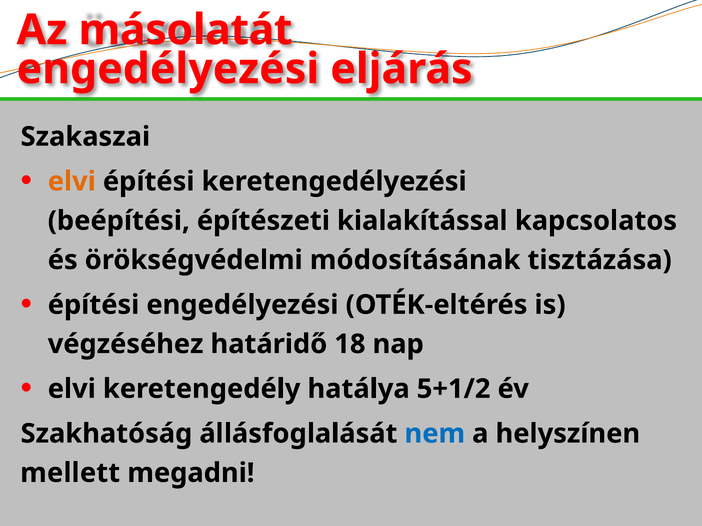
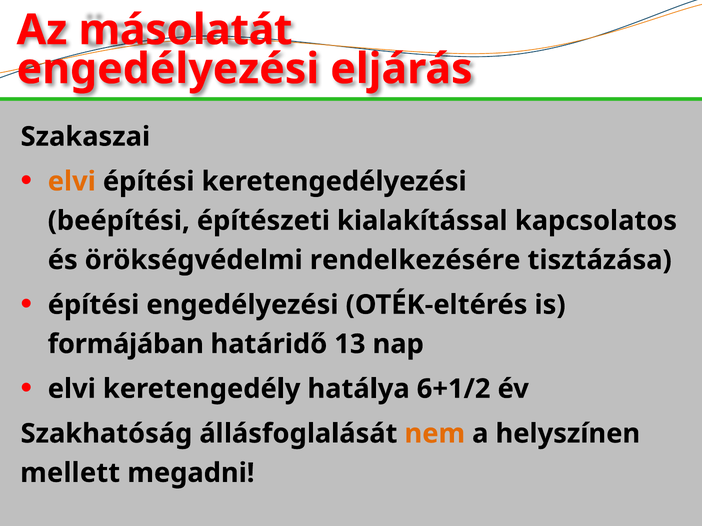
módosításának: módosításának -> rendelkezésére (415, 260)
végzéséhez: végzéséhez -> formájában (126, 344)
18: 18 -> 13 (350, 344)
5+1/2: 5+1/2 -> 6+1/2 (454, 389)
nem colour: blue -> orange (435, 434)
